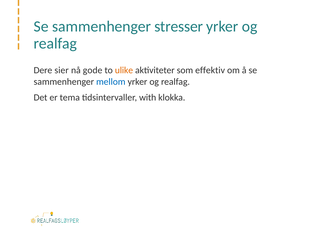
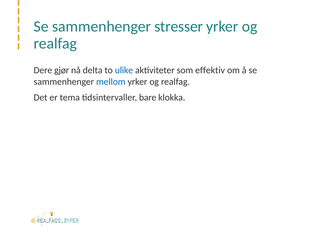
sier: sier -> gjør (62, 70)
gode: gode -> delta (93, 70)
ulike colour: orange -> blue (124, 70)
with: with -> bare (148, 97)
